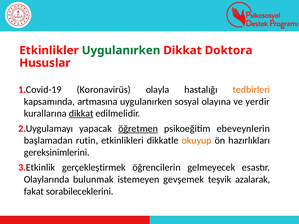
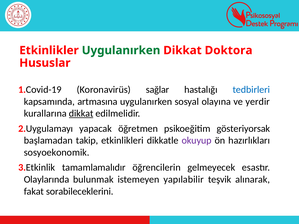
olayla: olayla -> sağlar (158, 90)
tedbirleri colour: orange -> blue (251, 90)
öğretmen underline: present -> none (138, 129)
ebeveynlerin: ebeveynlerin -> gösteriyorsak (243, 129)
rutin: rutin -> takip (87, 141)
okuyup colour: orange -> purple (197, 141)
gereksinimlerini: gereksinimlerini -> sosyoekonomik (57, 153)
gerçekleştirmek: gerçekleştirmek -> tamamlamalıdır (94, 168)
gevşemek: gevşemek -> yapılabilir (184, 180)
azalarak: azalarak -> alınarak (253, 180)
